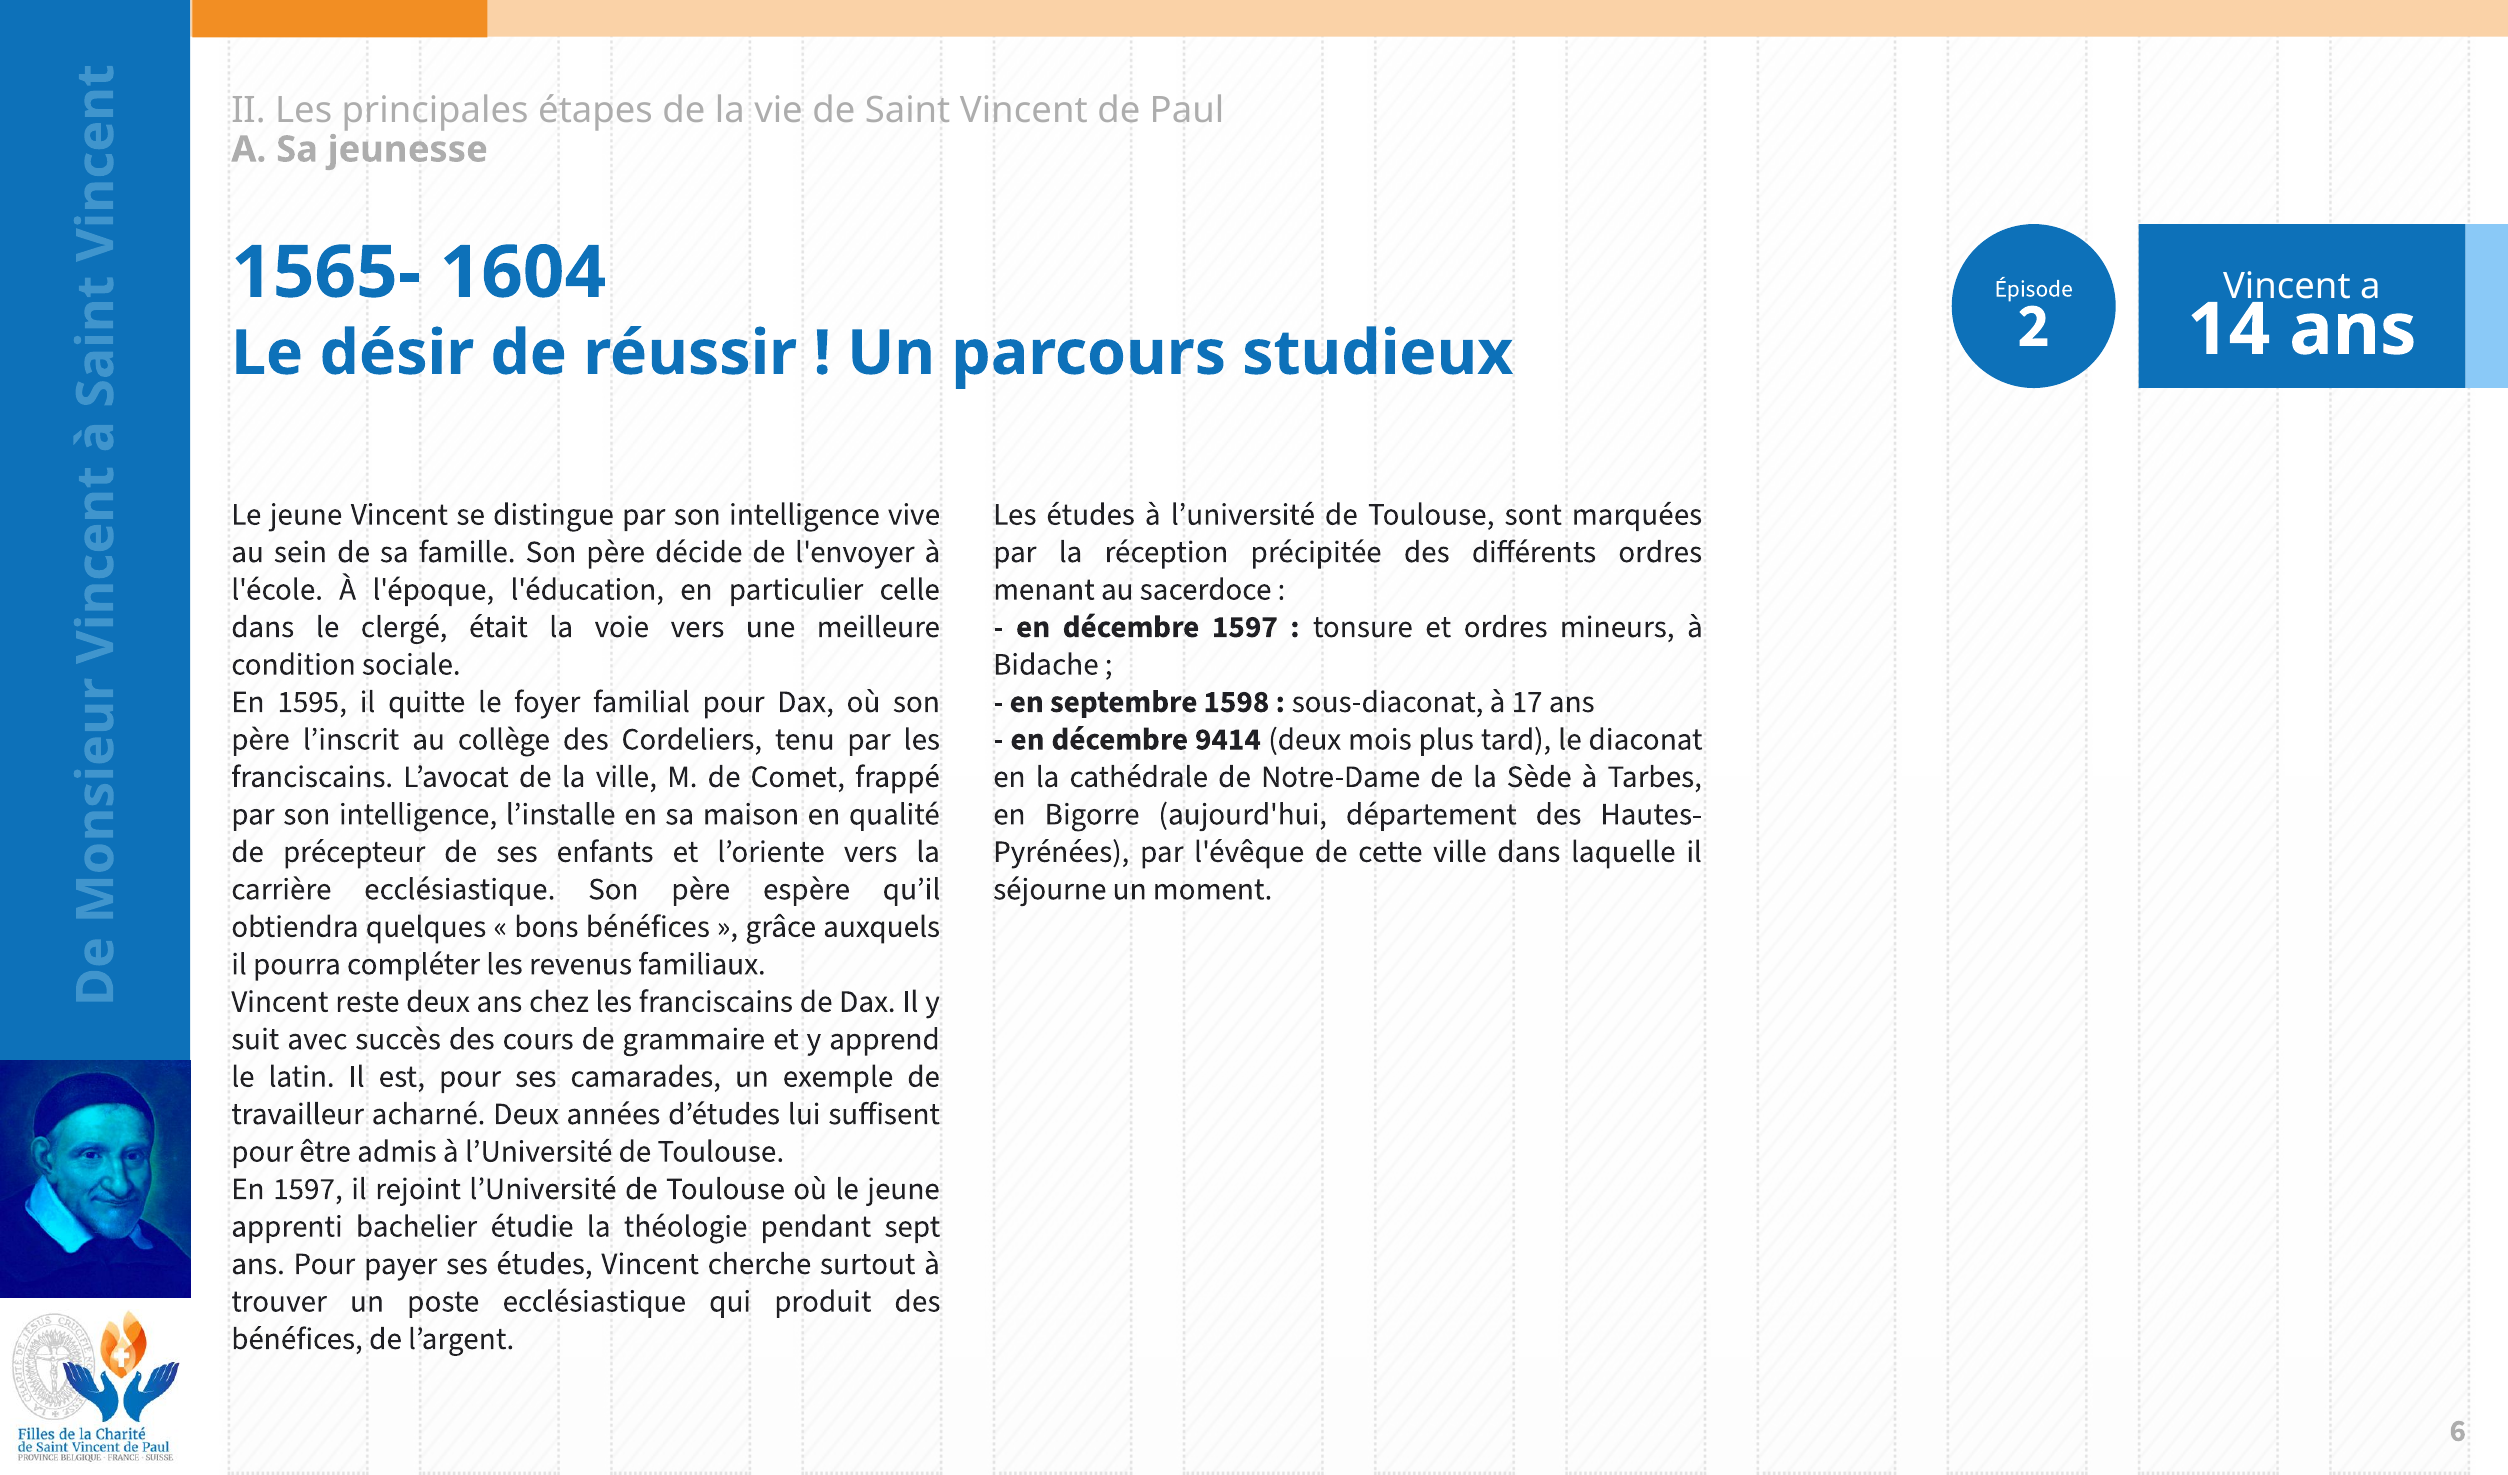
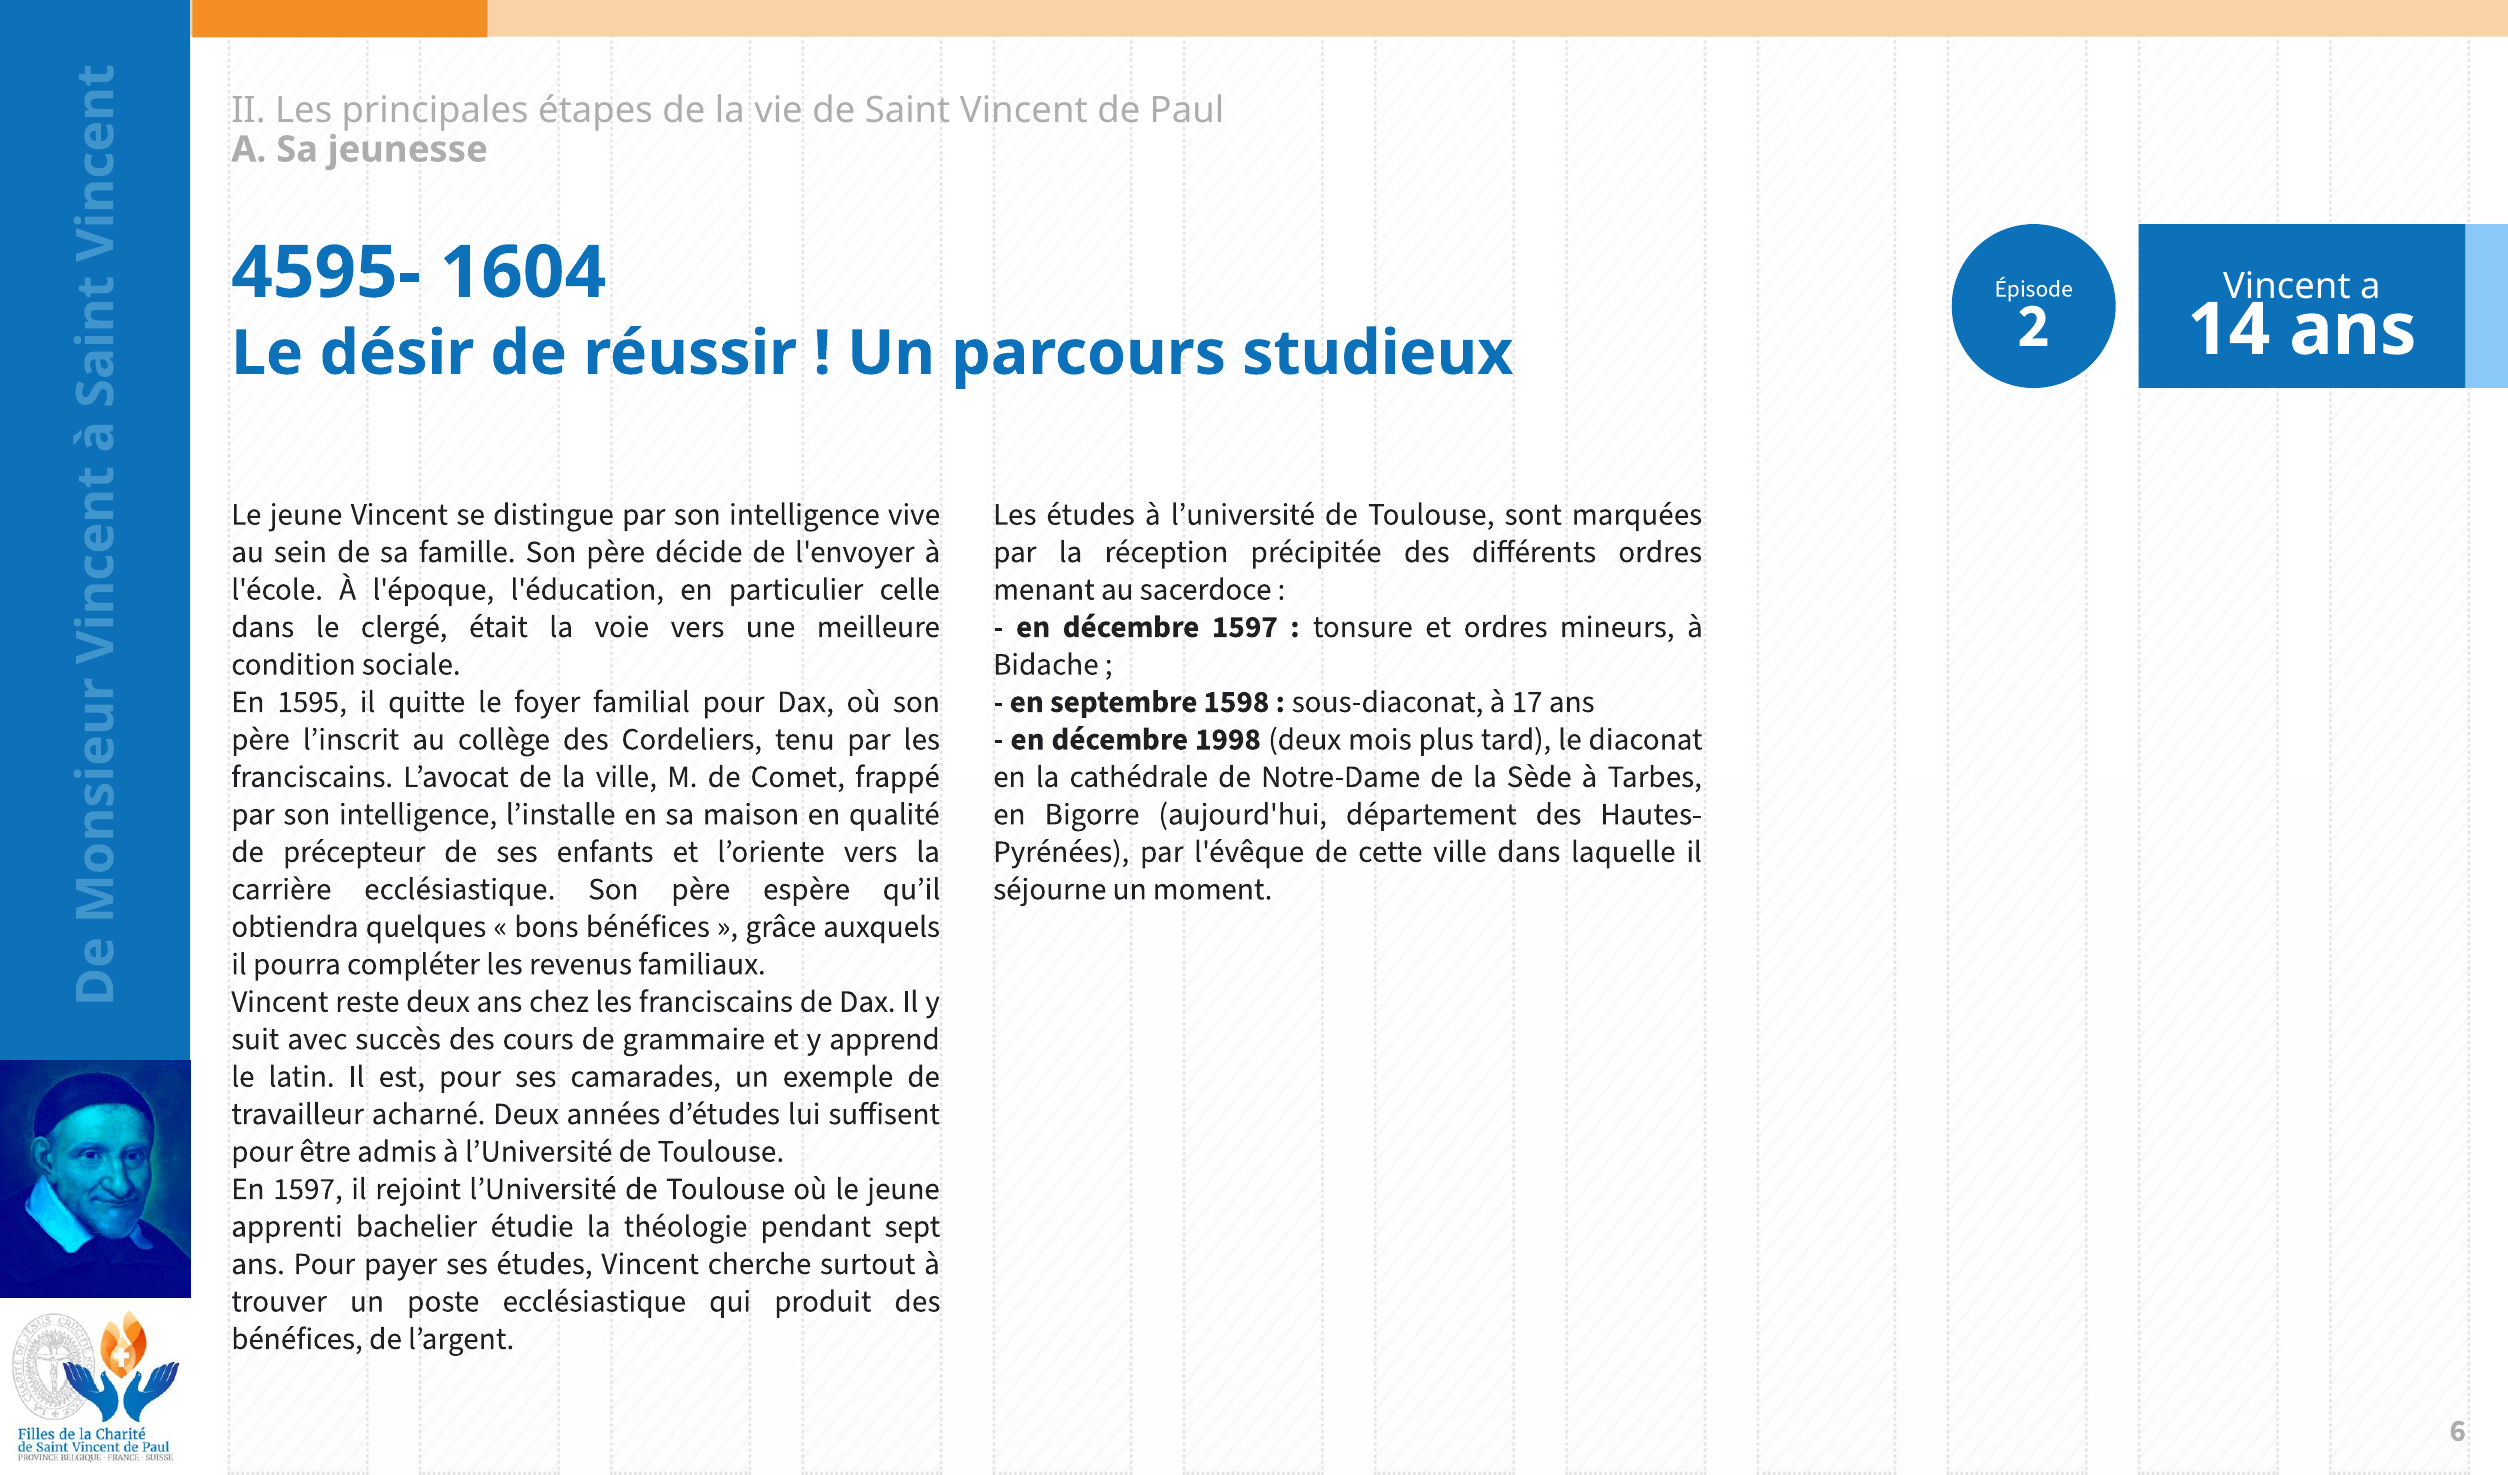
1565-: 1565- -> 4595- (326, 273)
9414: 9414 -> 1998 (1228, 739)
